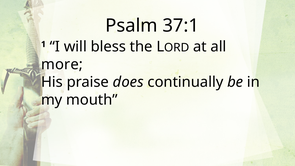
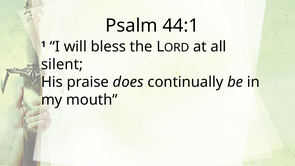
37:1: 37:1 -> 44:1 (181, 26)
more: more -> silent (62, 64)
